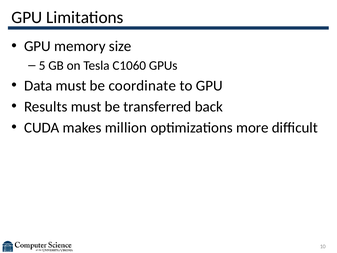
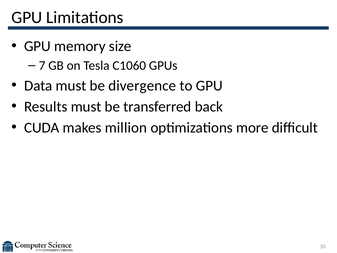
5: 5 -> 7 (42, 65)
coordinate: coordinate -> divergence (142, 85)
